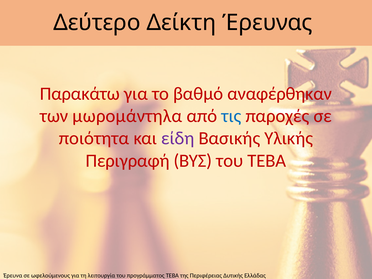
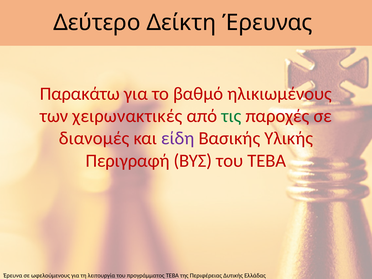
αναφέρθηκαν: αναφέρθηκαν -> ηλικιωμένους (280, 94)
μωρομάντηλα: μωρομάντηλα -> χειρωνακτικές (127, 116)
τις colour: blue -> green (231, 116)
ποιότητα: ποιότητα -> διανομές (94, 138)
